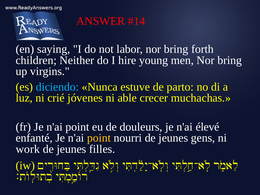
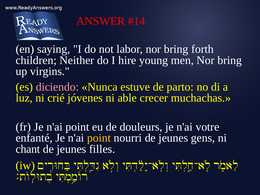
diciendo colour: light blue -> pink (57, 87)
élevé: élevé -> votre (208, 127)
work: work -> chant (28, 149)
